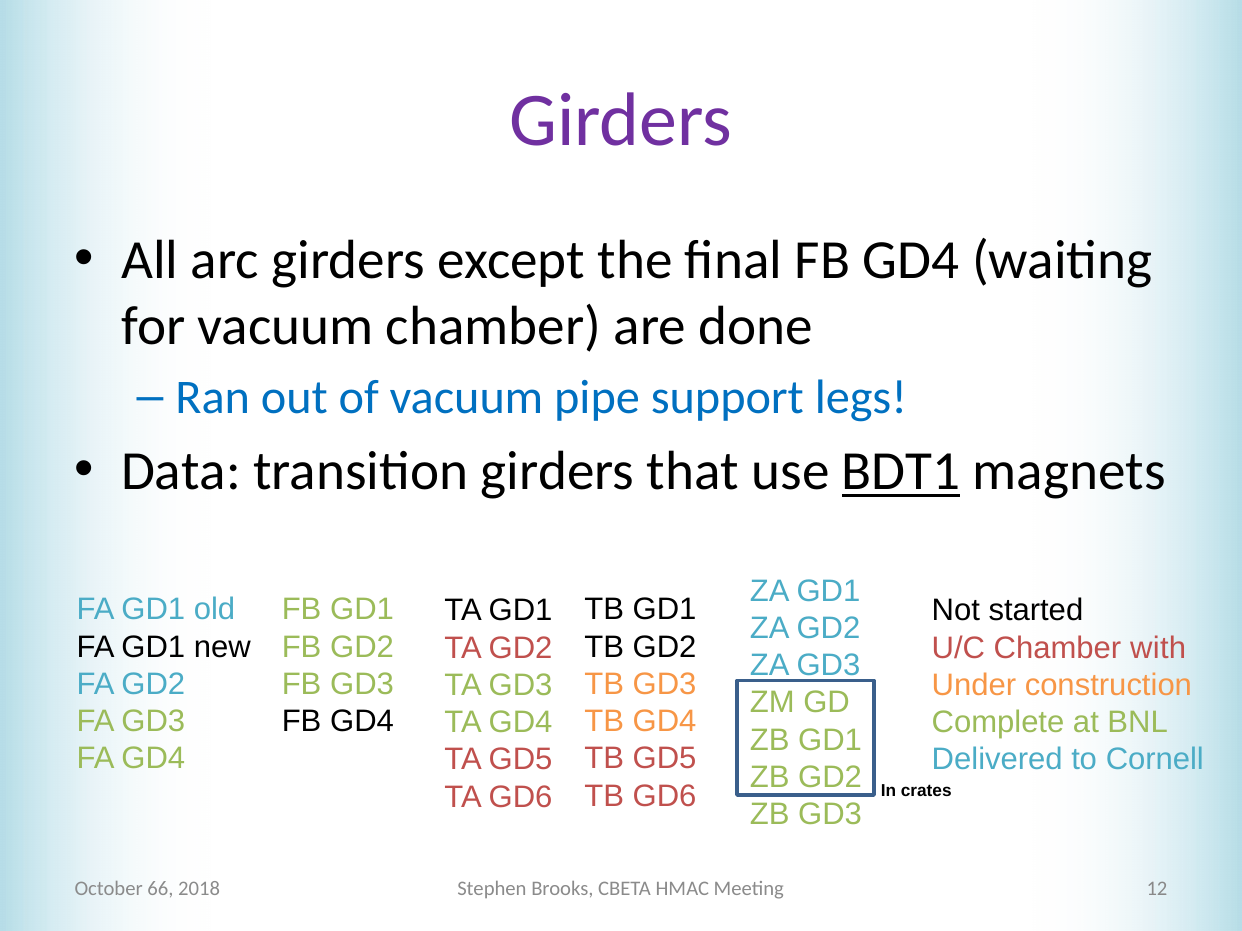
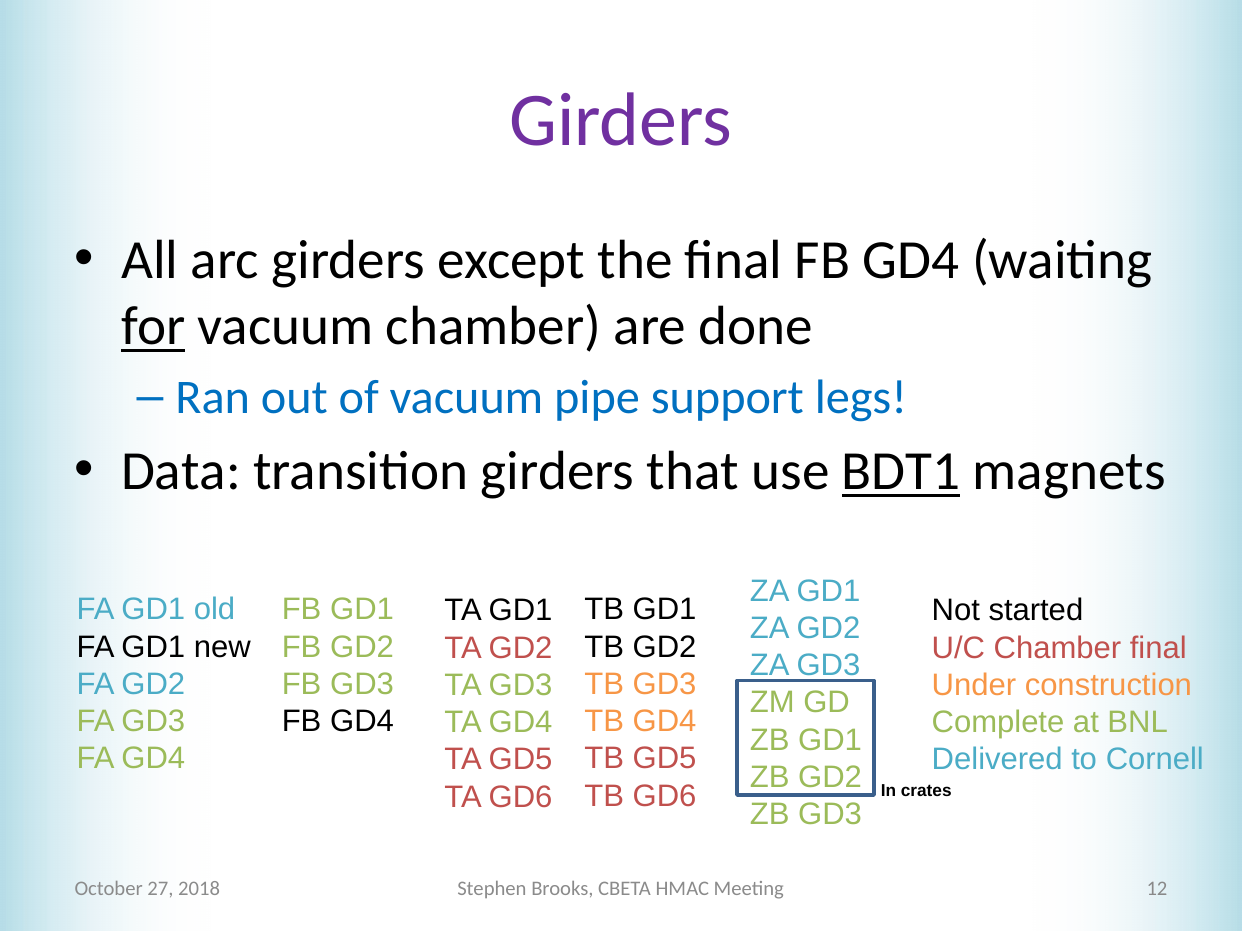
for underline: none -> present (153, 327)
Chamber with: with -> final (1158, 648)
66: 66 -> 27 (160, 890)
